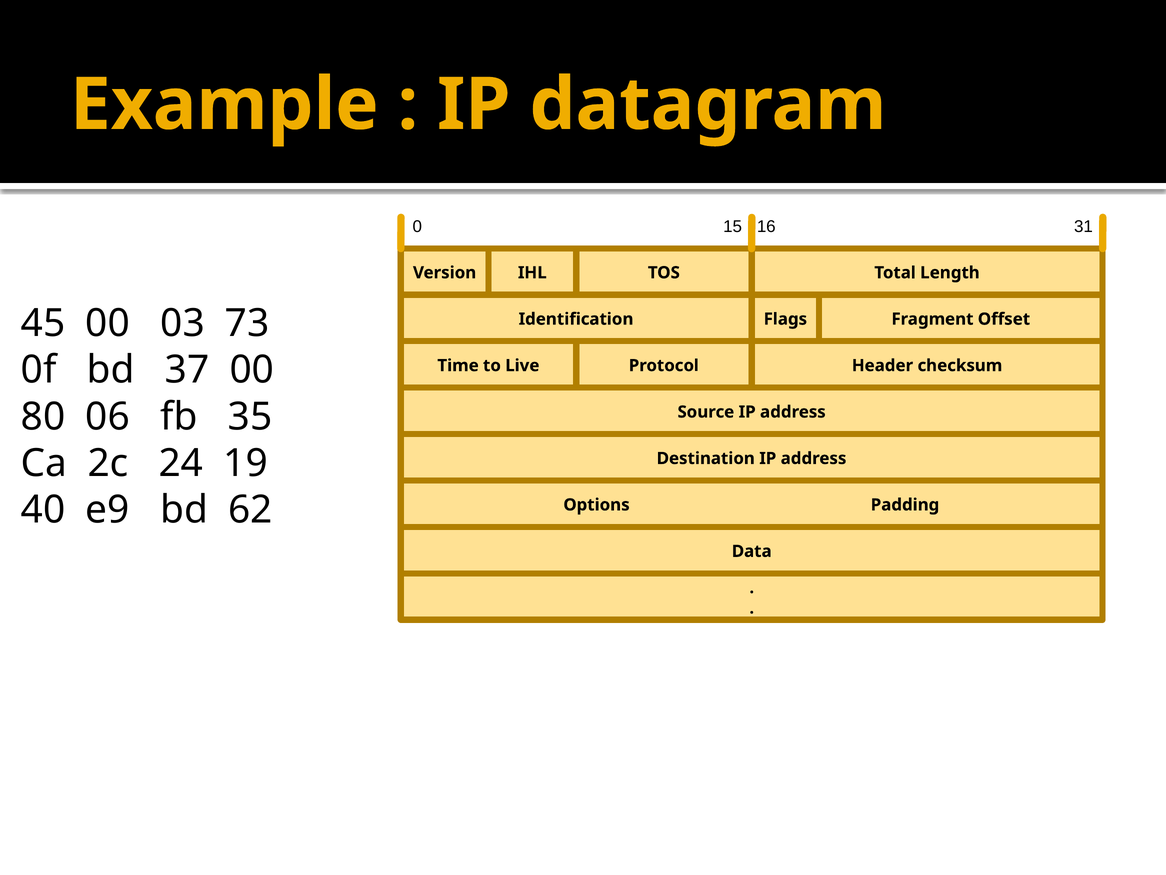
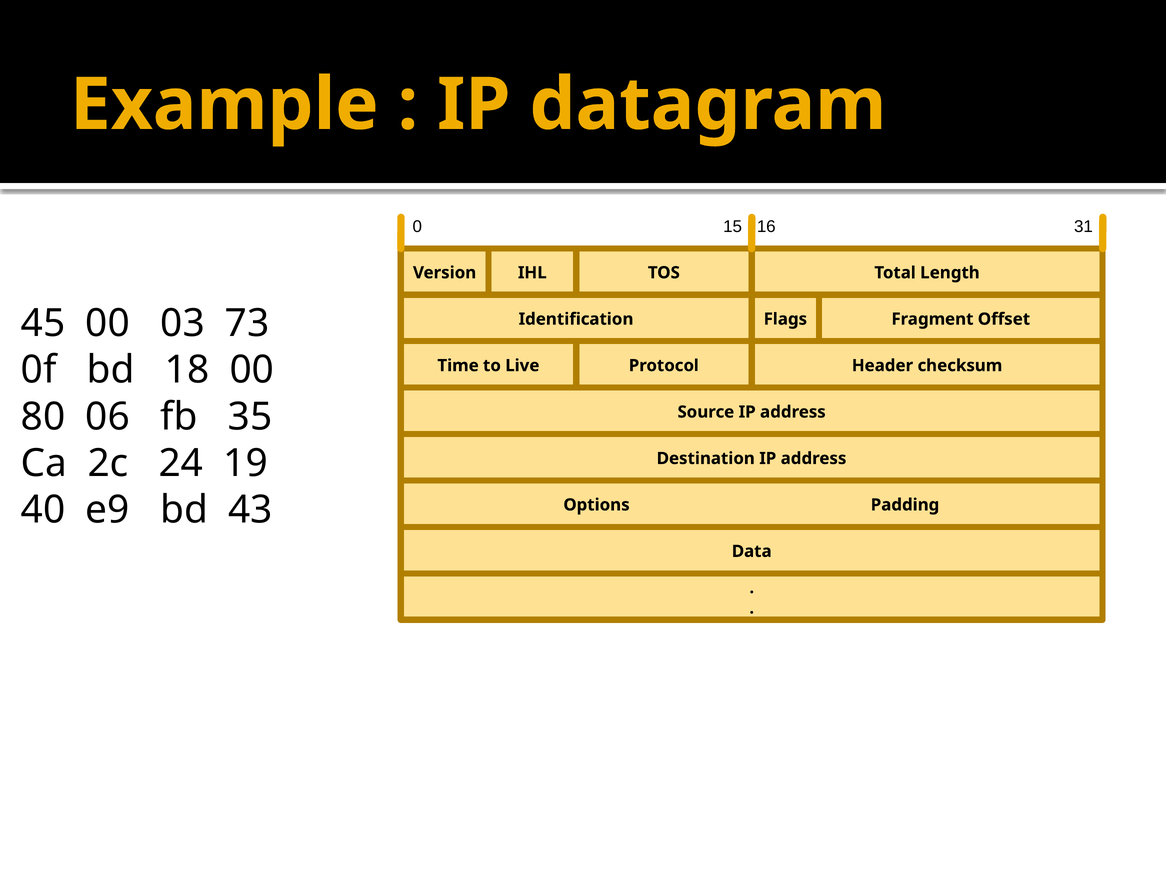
37: 37 -> 18 (187, 370)
62: 62 -> 43 (250, 510)
